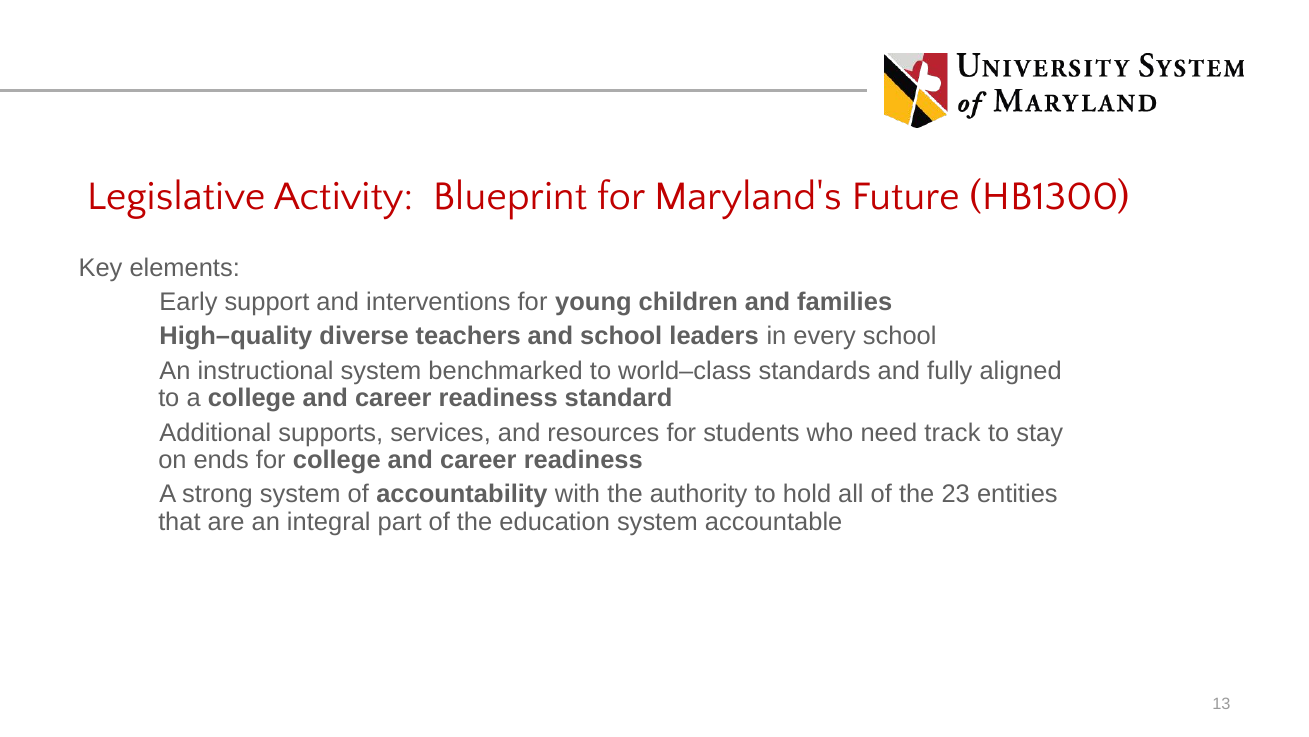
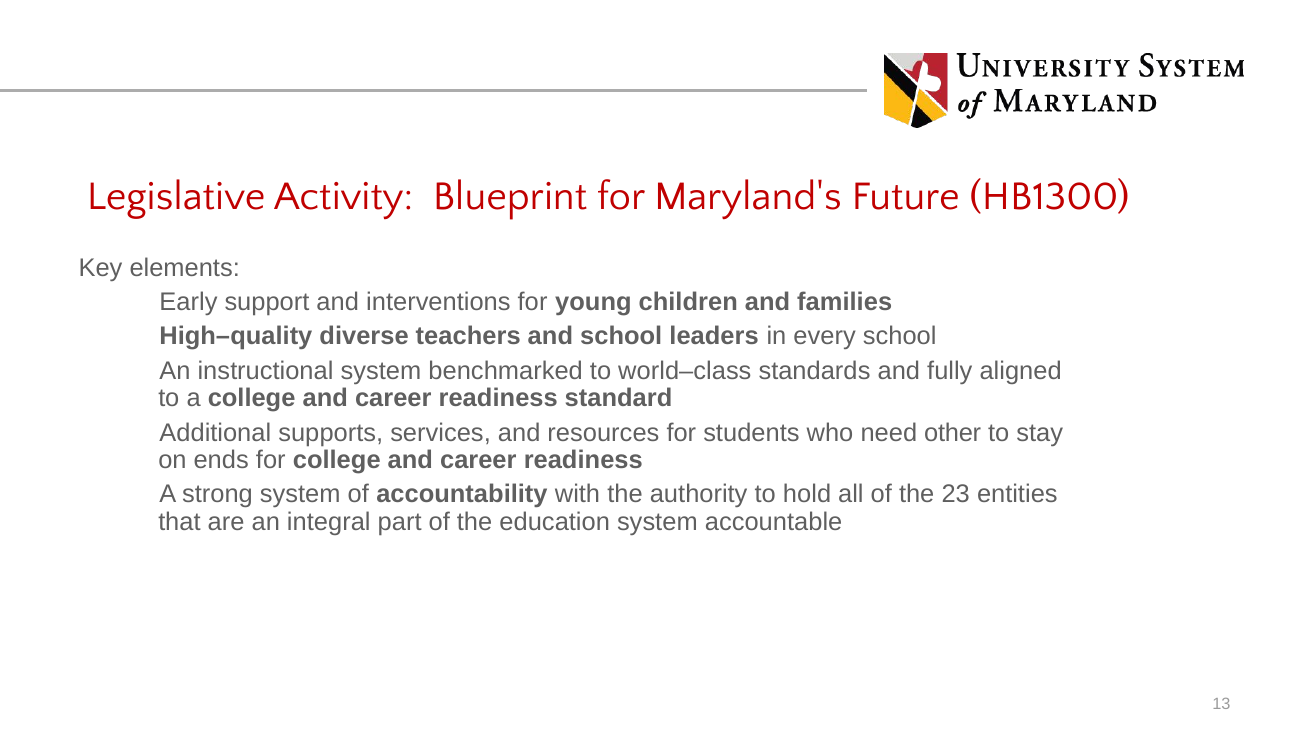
track: track -> other (953, 433)
